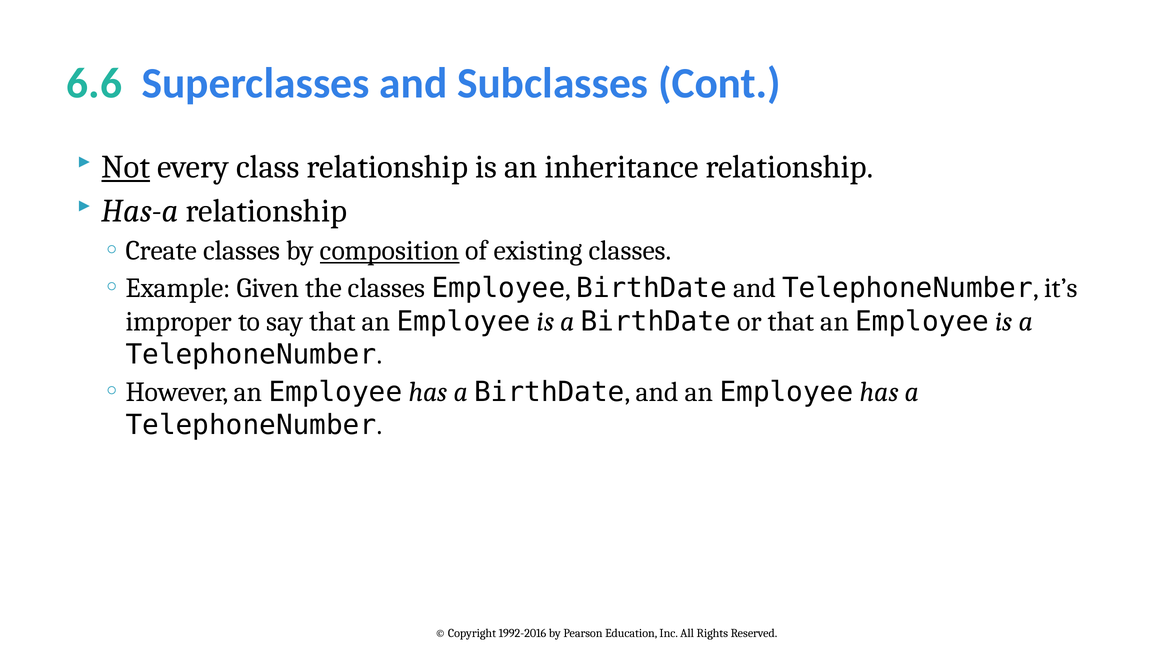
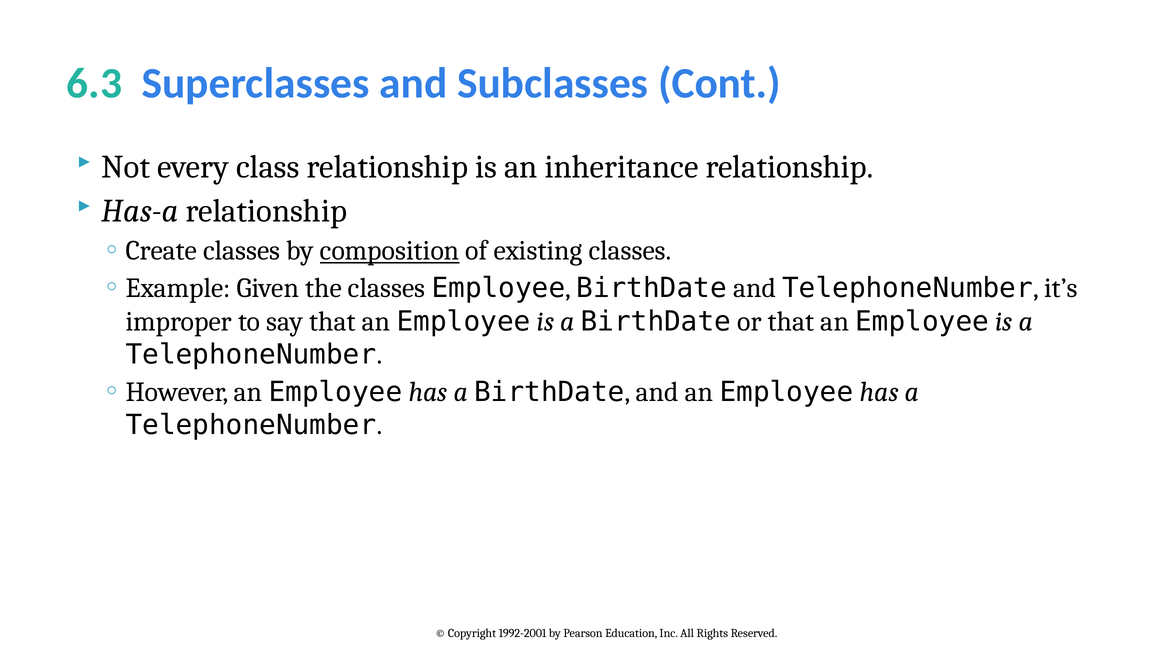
6.6: 6.6 -> 6.3 (94, 83)
Not underline: present -> none (126, 167)
1992-2016: 1992-2016 -> 1992-2001 (522, 633)
